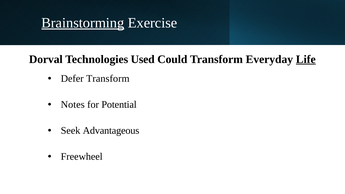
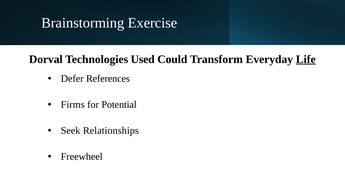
Brainstorming underline: present -> none (83, 23)
Defer Transform: Transform -> References (108, 79)
Notes: Notes -> Firms (73, 105)
Advantageous: Advantageous -> Relationships (111, 131)
